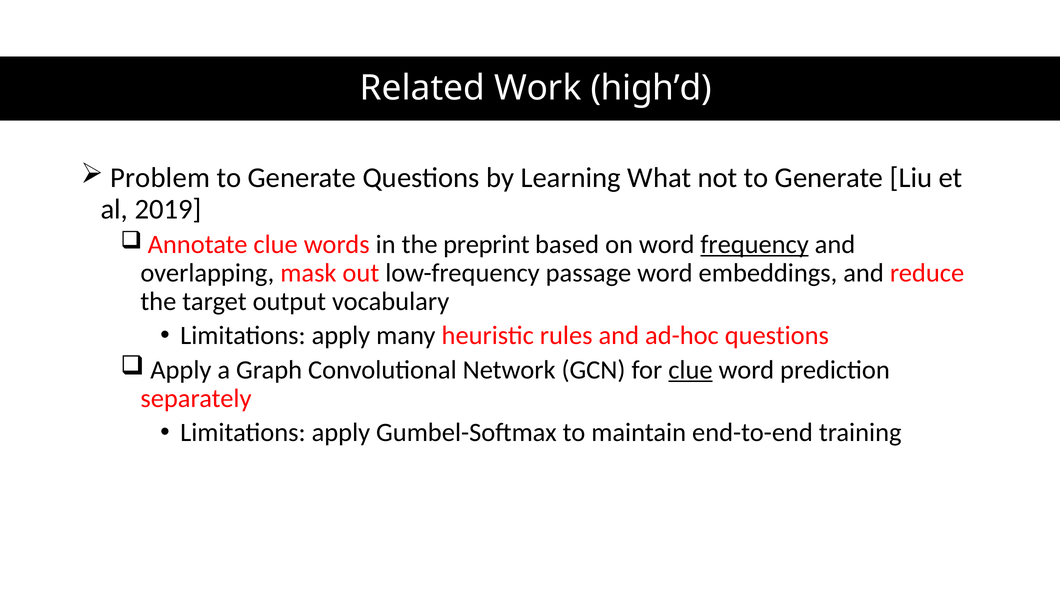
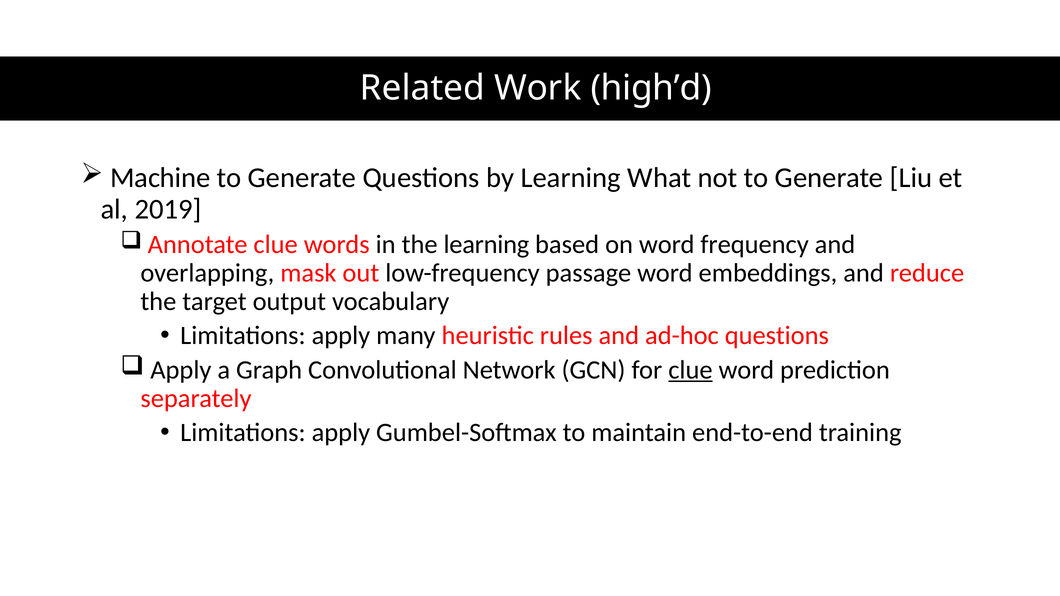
Problem: Problem -> Machine (160, 178)
the preprint: preprint -> learning (486, 245)
frequency underline: present -> none (755, 245)
